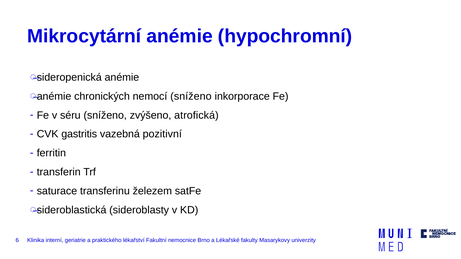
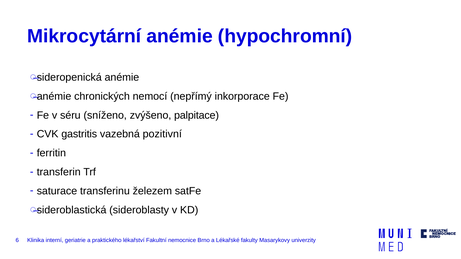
nemocí sníženo: sníženo -> nepřímý (191, 96)
atrofická: atrofická -> palpitace (197, 115)
